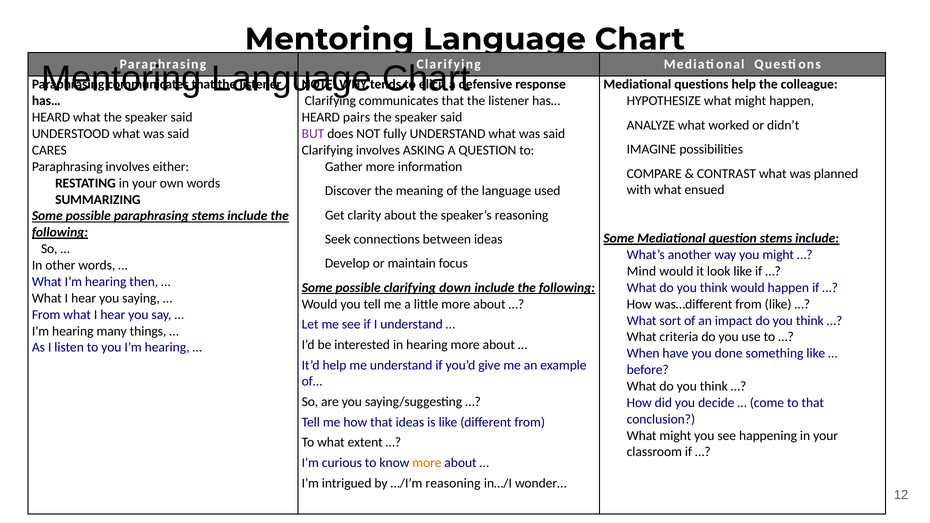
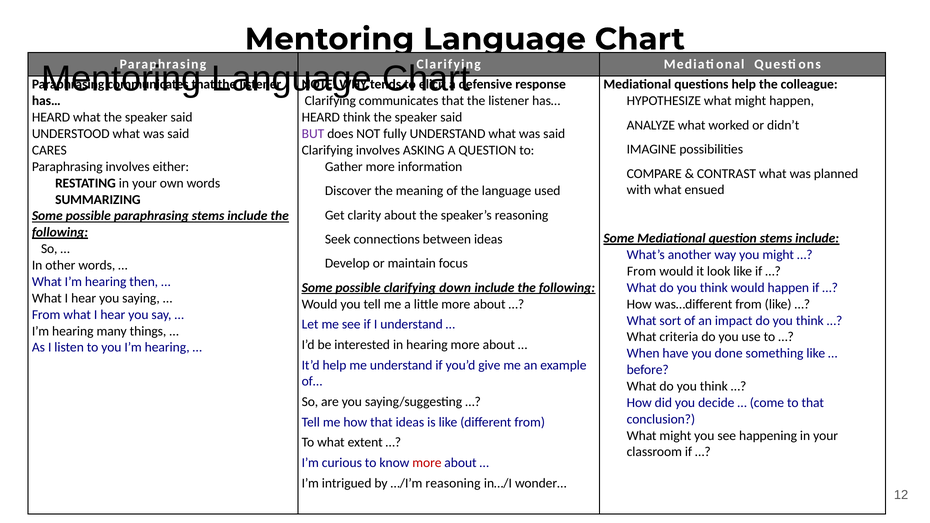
HEARD pairs: pairs -> think (357, 117)
Mind: Mind -> From (642, 271)
more colour: orange -> red (427, 463)
